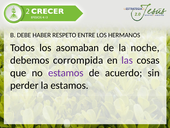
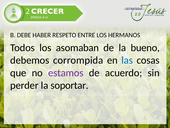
noche: noche -> bueno (145, 48)
las colour: purple -> blue (127, 60)
la estamos: estamos -> soportar (70, 85)
